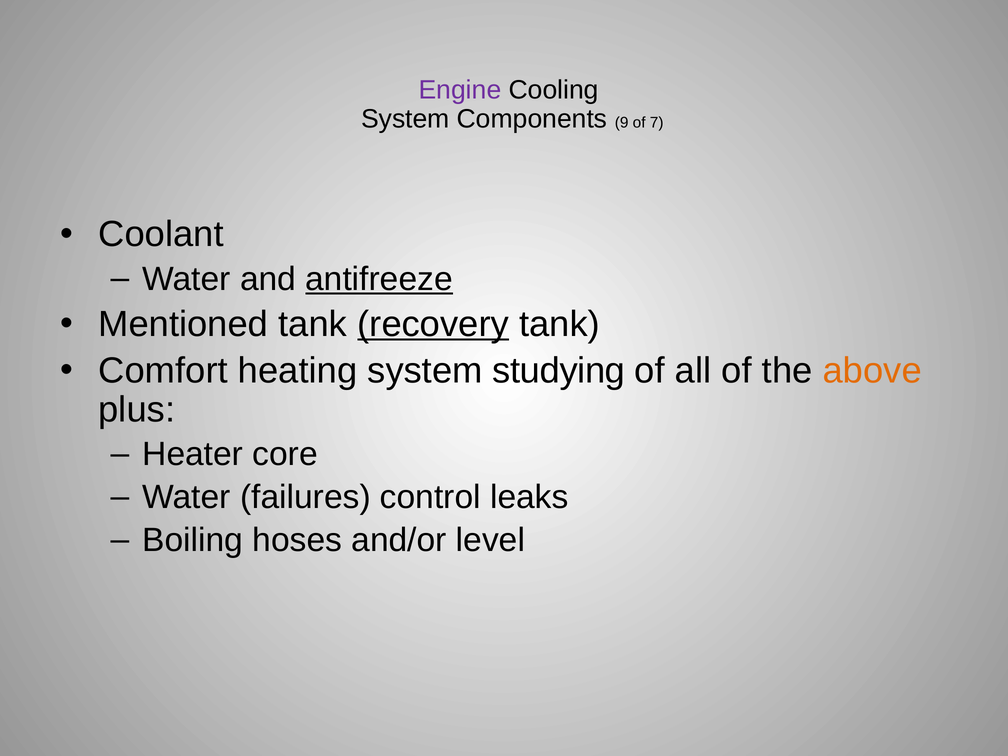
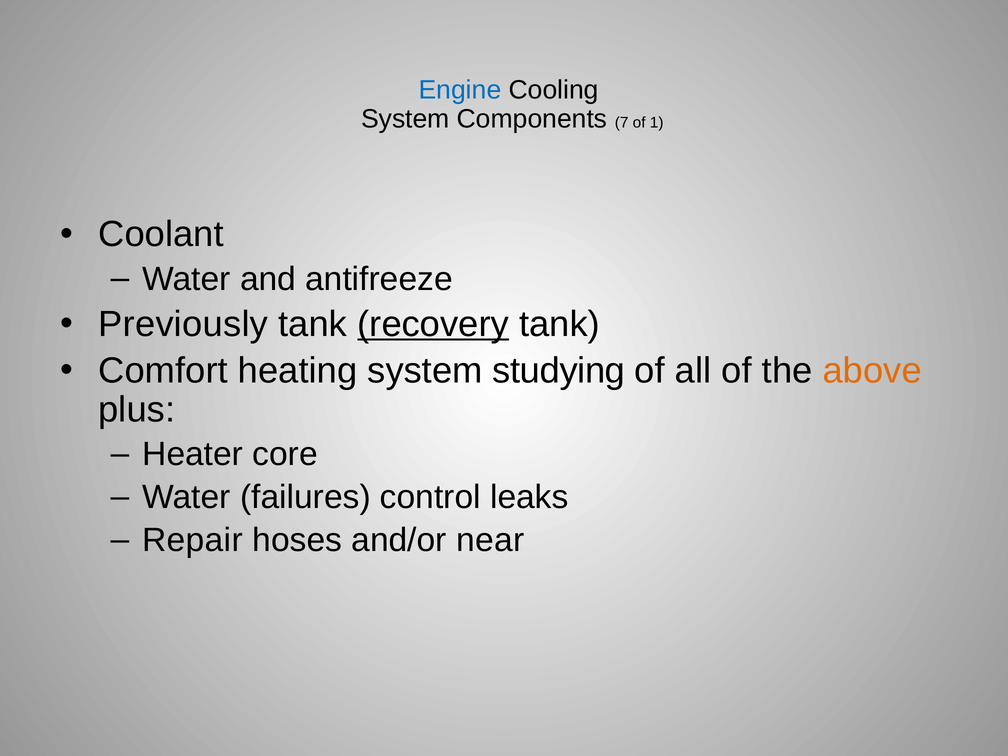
Engine colour: purple -> blue (460, 90)
9: 9 -> 7 (622, 122)
7: 7 -> 1 (657, 122)
antifreeze underline: present -> none (379, 279)
Mentioned: Mentioned -> Previously (183, 324)
Boiling: Boiling -> Repair (193, 540)
level: level -> near (490, 540)
